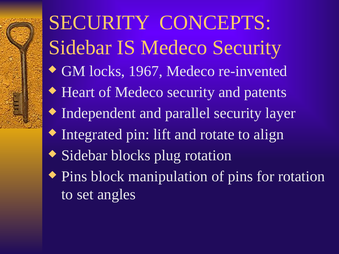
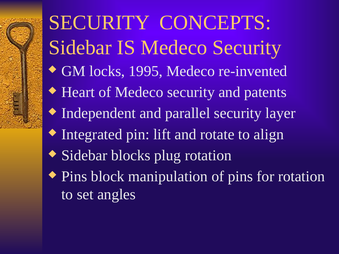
1967: 1967 -> 1995 (146, 71)
